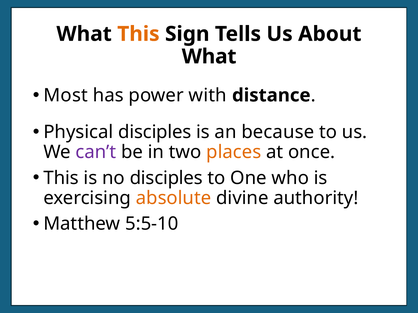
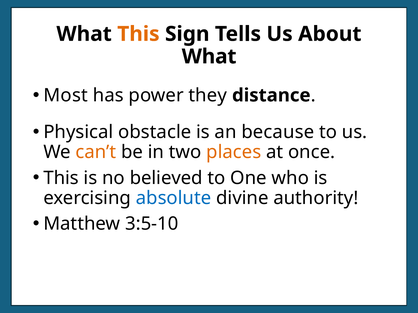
with: with -> they (208, 95)
Physical disciples: disciples -> obstacle (155, 132)
can’t colour: purple -> orange (96, 152)
no disciples: disciples -> believed (166, 178)
absolute colour: orange -> blue (174, 198)
5:5-10: 5:5-10 -> 3:5-10 (152, 224)
